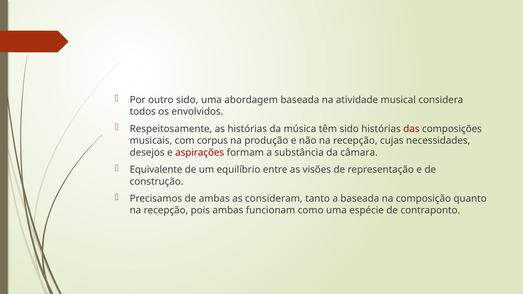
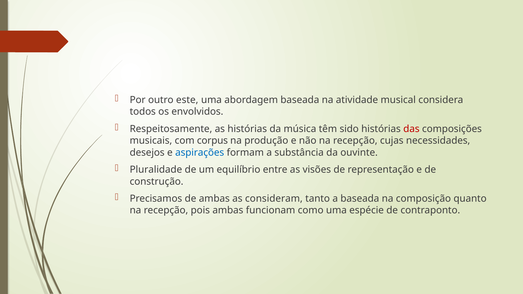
outro sido: sido -> este (187, 100)
aspirações colour: red -> blue (200, 153)
câmara: câmara -> ouvinte (359, 153)
Equivalente: Equivalente -> Pluralidade (156, 170)
